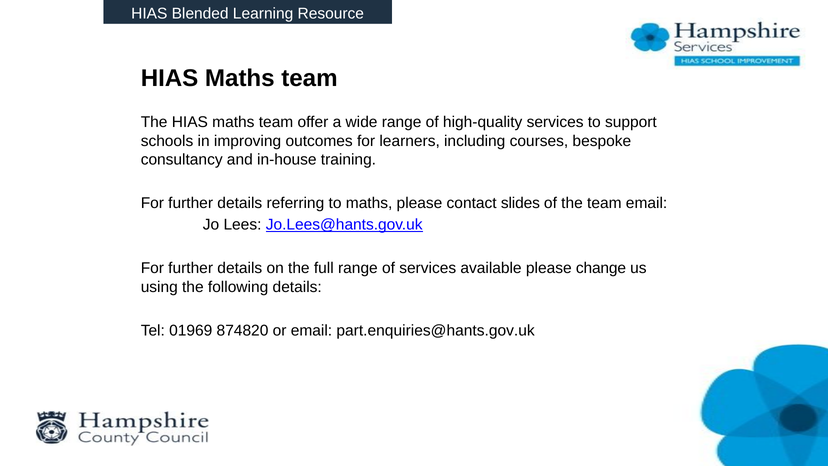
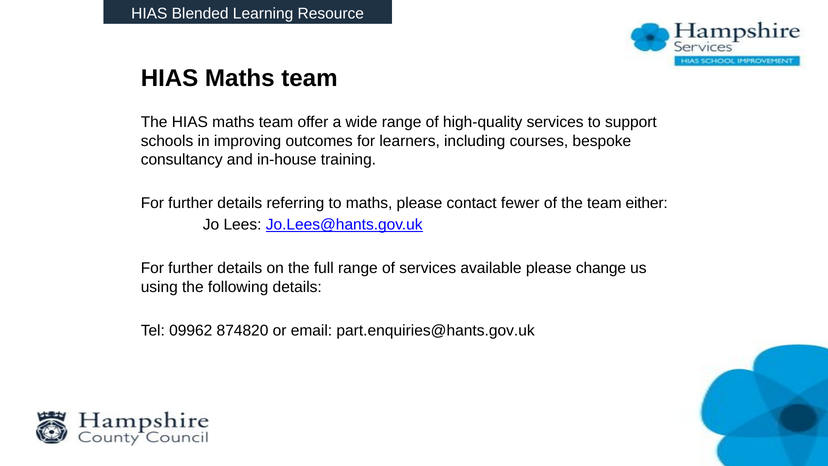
slides: slides -> fewer (520, 203)
team email: email -> either (647, 203)
01969: 01969 -> 09962 (191, 330)
